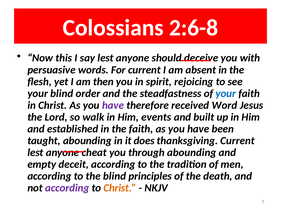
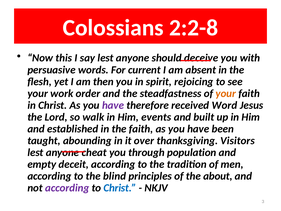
2:6-8: 2:6-8 -> 2:2-8 (194, 28)
your blind: blind -> work (62, 93)
your colour: blue -> orange (226, 93)
does: does -> over (144, 141)
thanksgiving Current: Current -> Visitors (238, 141)
through abounding: abounding -> population (192, 152)
death: death -> about (218, 176)
Christ colour: orange -> blue (120, 188)
